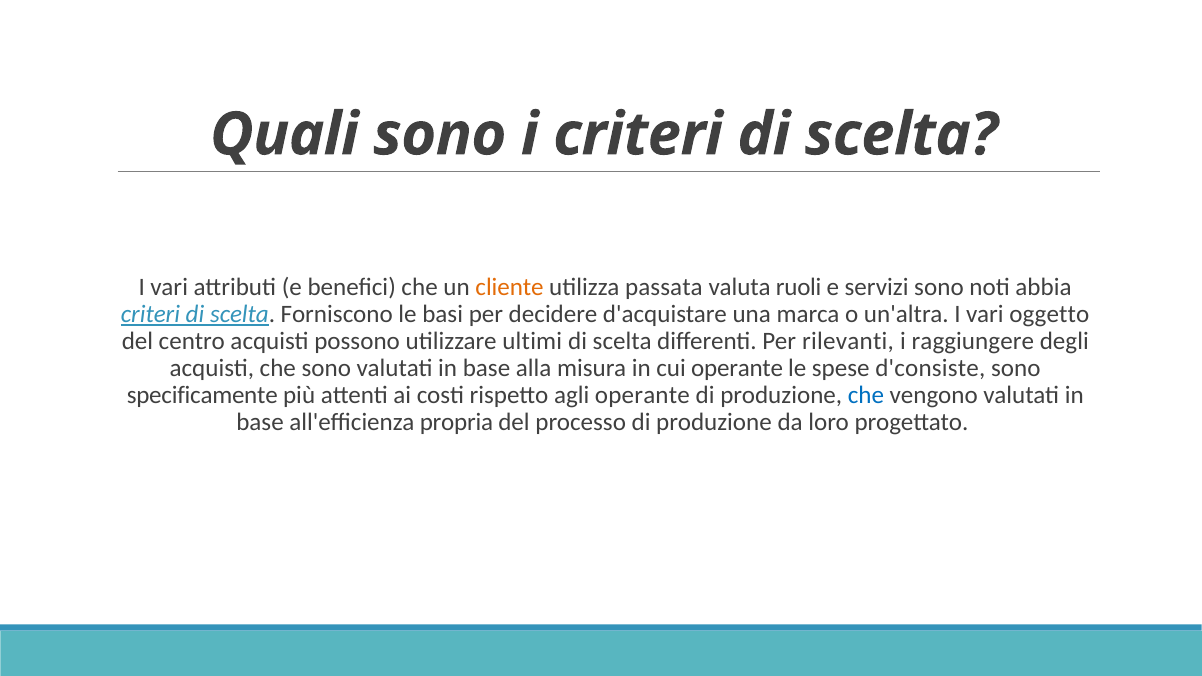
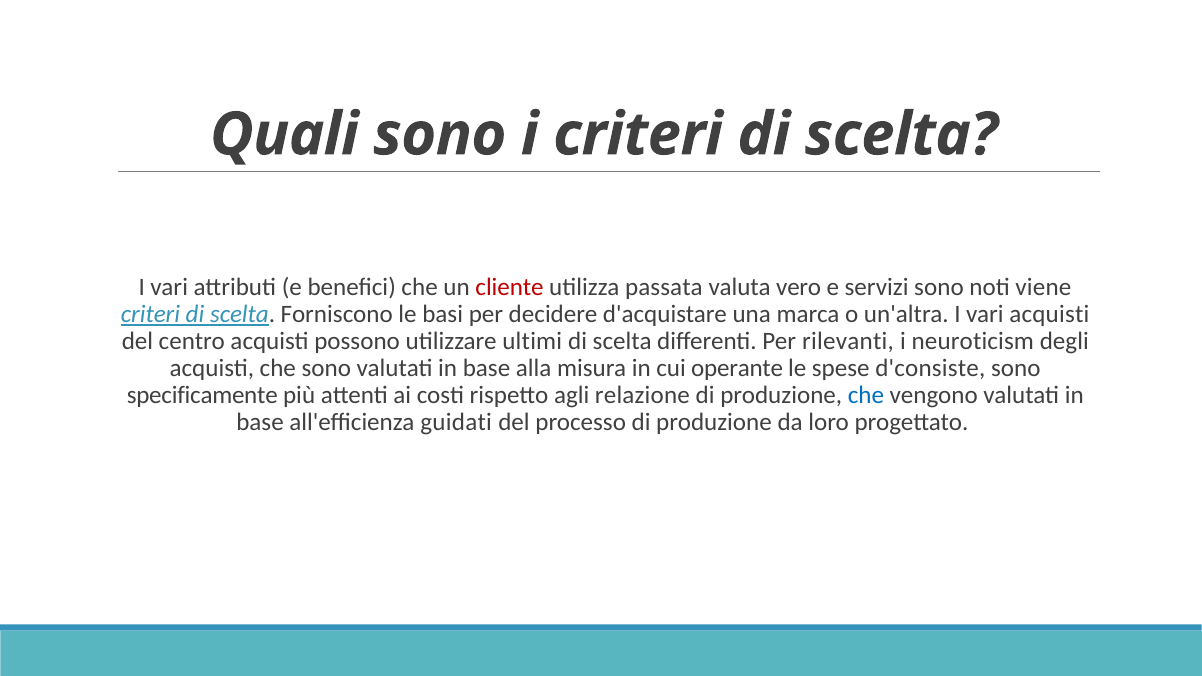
cliente colour: orange -> red (510, 287)
ruoli: ruoli -> vero (799, 287)
abbia: abbia -> viene (1043, 287)
vari oggetto: oggetto -> acquisti (1049, 314)
raggiungere: raggiungere -> neuroticism (973, 341)
agli operante: operante -> relazione (642, 395)
propria: propria -> guidati (456, 422)
